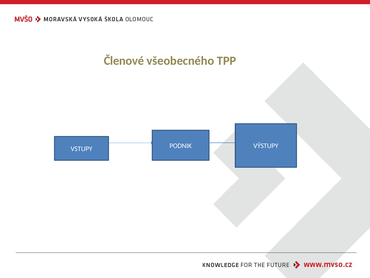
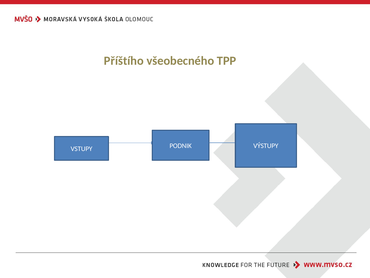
Členové: Členové -> Příštího (124, 61)
